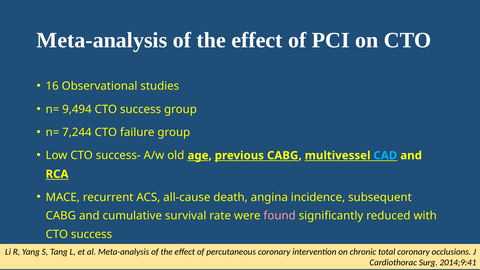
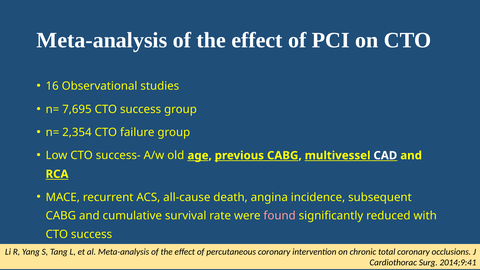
9,494: 9,494 -> 7,695 (77, 109)
7,244: 7,244 -> 2,354 (77, 132)
CAD colour: light blue -> white (385, 155)
